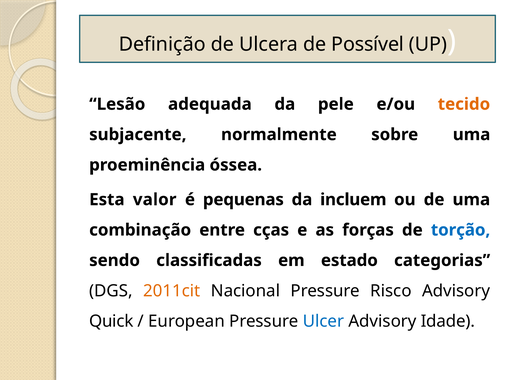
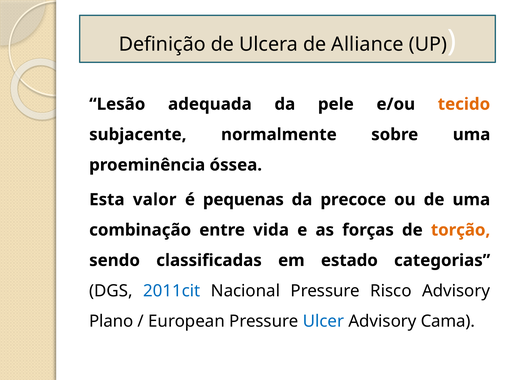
Possível: Possível -> Alliance (368, 44)
incluem: incluem -> precoce (353, 200)
cças: cças -> vida (271, 230)
torção colour: blue -> orange (461, 230)
2011cit colour: orange -> blue (172, 291)
Quick: Quick -> Plano (111, 321)
Idade: Idade -> Cama (448, 321)
